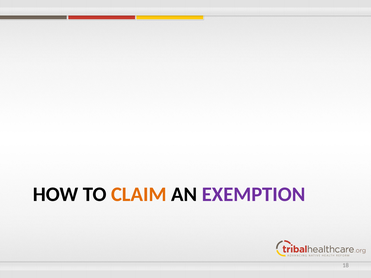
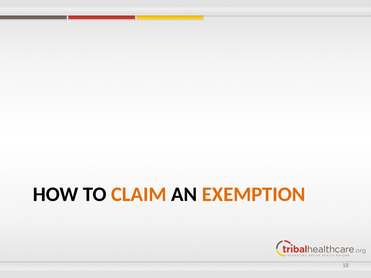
EXEMPTION colour: purple -> orange (254, 194)
